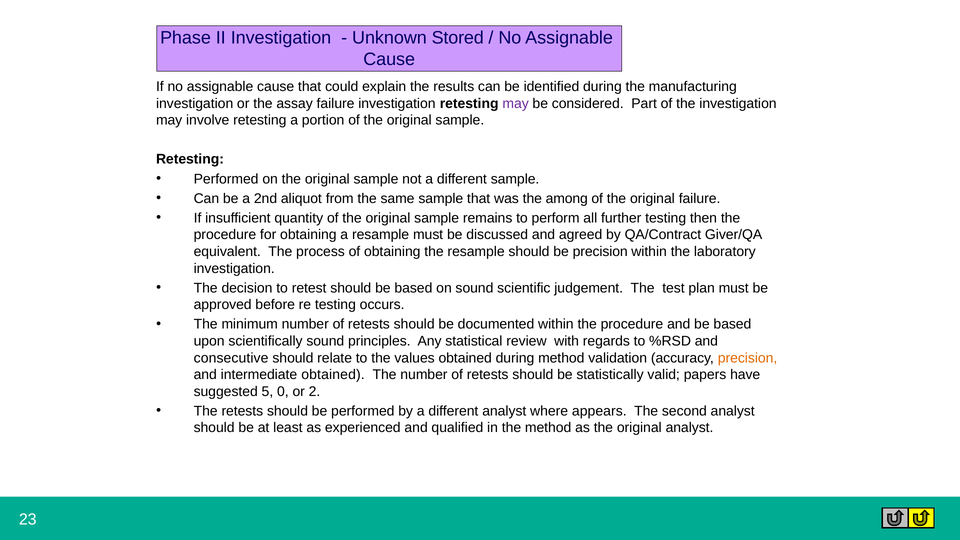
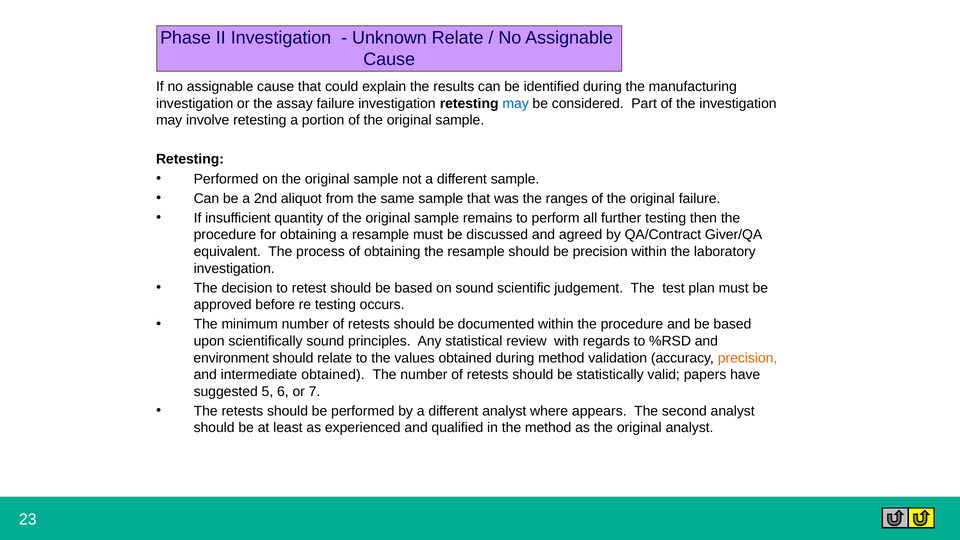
Unknown Stored: Stored -> Relate (458, 38)
may colour: purple -> blue (516, 103)
among: among -> ranges (567, 198)
consecutive: consecutive -> environment (231, 358)
0: 0 -> 6 (283, 391)
2: 2 -> 7 (315, 391)
